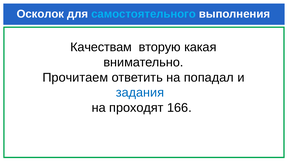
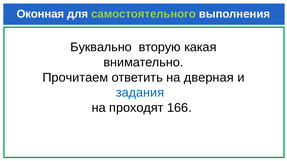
Осколок: Осколок -> Оконная (40, 14)
самостоятельного colour: light blue -> light green (144, 14)
Качествам: Качествам -> Буквально (101, 47)
попадал: попадал -> дверная (209, 78)
